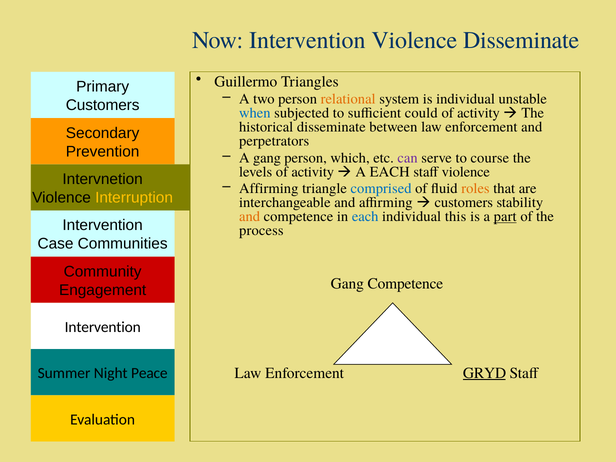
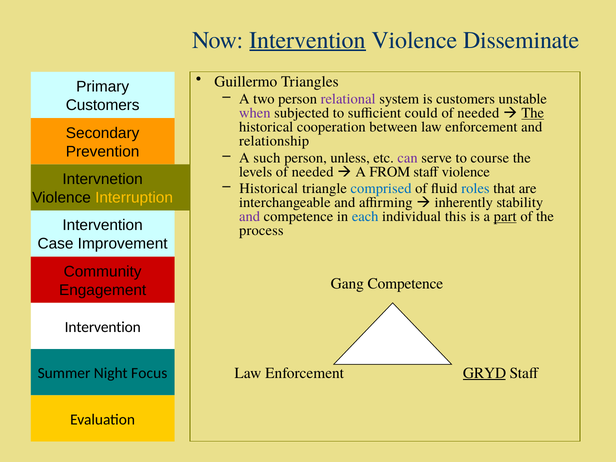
Intervention underline: none -> present (308, 40)
relational colour: orange -> purple (348, 99)
is individual: individual -> customers (466, 99)
when colour: blue -> purple (255, 113)
activity: activity -> needed (478, 113)
The underline: none -> present (533, 113)
historical disseminate: disseminate -> cooperation (331, 127)
perpetrators: perpetrators -> relationship (274, 141)
A gang: gang -> such (267, 158)
which: which -> unless (350, 158)
levels of activity: activity -> needed (313, 172)
A EACH: EACH -> FROM (390, 172)
Affirming: Affirming -> Historical (269, 189)
roles colour: orange -> blue (475, 189)
customers: customers -> inherently (464, 203)
and colour: orange -> purple (250, 217)
Communities: Communities -> Improvement (123, 244)
Peace: Peace -> Focus (149, 373)
